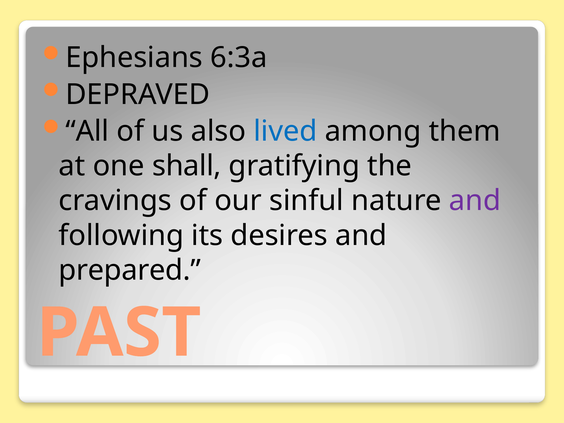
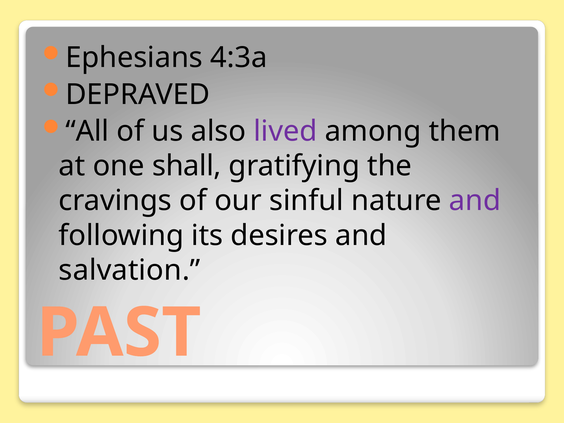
6:3a: 6:3a -> 4:3a (239, 58)
lived colour: blue -> purple (285, 131)
prepared: prepared -> salvation (129, 270)
